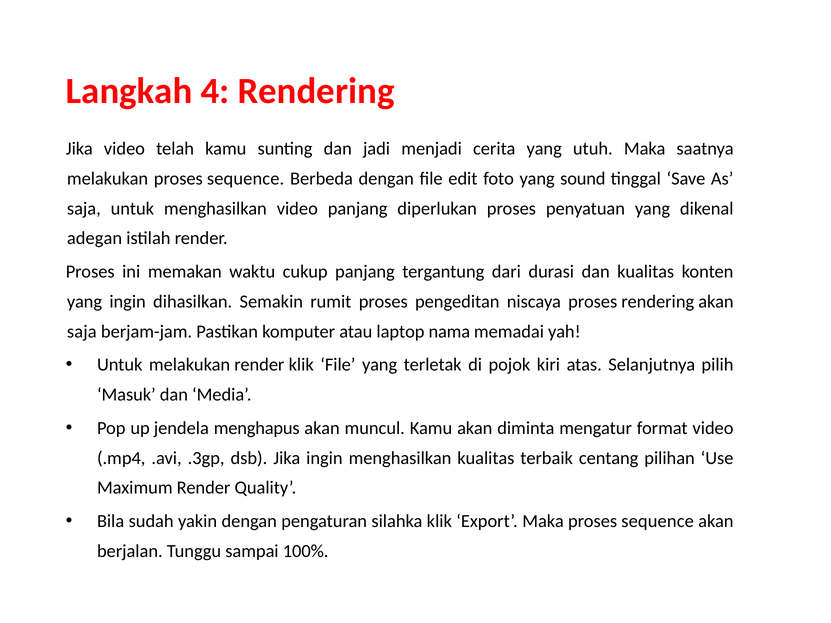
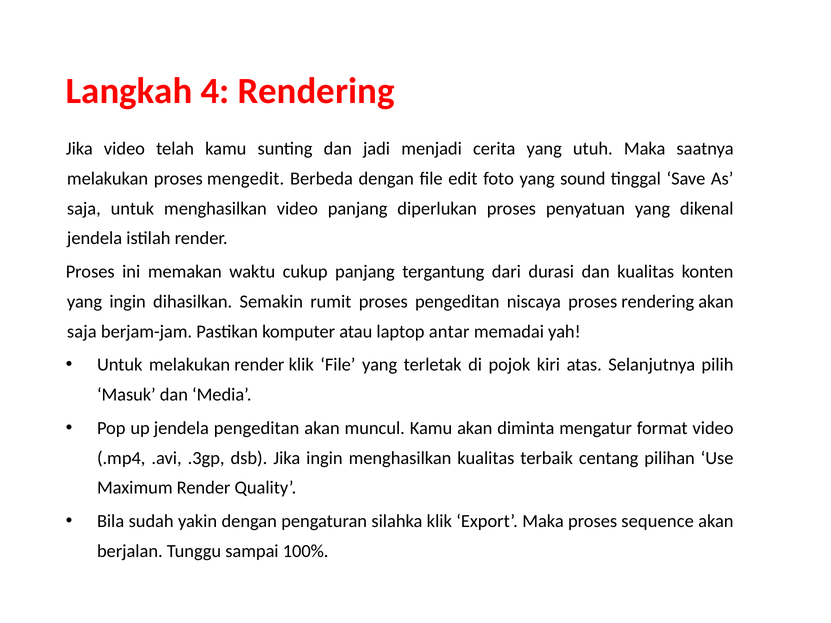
melakukan proses sequence: sequence -> mengedit (246, 179)
adegan: adegan -> jendela (95, 238)
nama: nama -> antar (449, 332)
jendela menghapus: menghapus -> pengeditan (257, 428)
